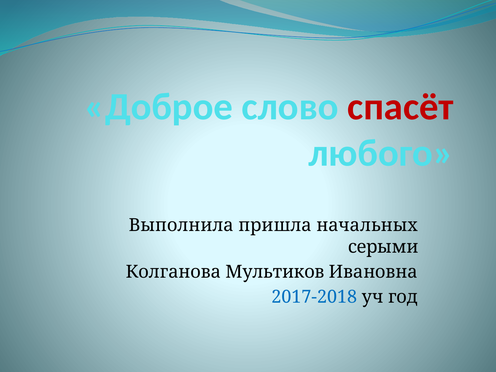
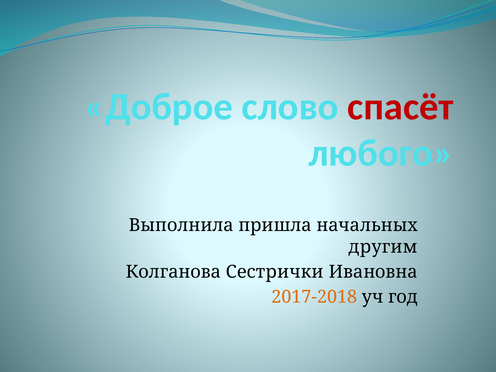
серыми: серыми -> другим (383, 247)
Мультиков: Мультиков -> Сестрички (275, 272)
2017-2018 colour: blue -> orange (314, 297)
